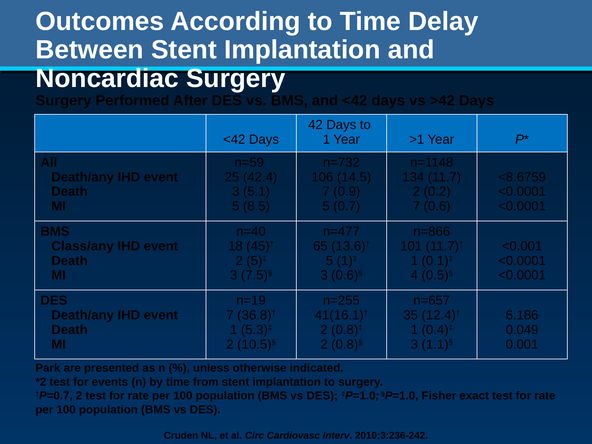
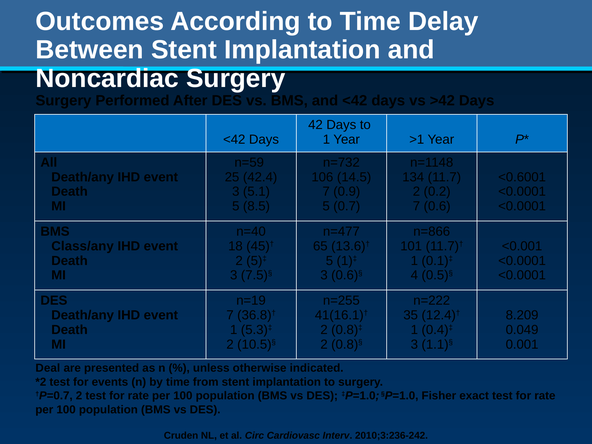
<8.6759: <8.6759 -> <0.6001 (522, 177)
n=657: n=657 -> n=222 (432, 301)
6.186: 6.186 -> 8.209 (522, 315)
Park: Park -> Deal (48, 368)
